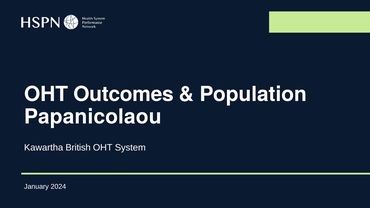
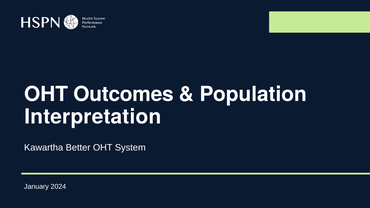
Papanicolaou: Papanicolaou -> Interpretation (93, 117)
British: British -> Better (78, 148)
